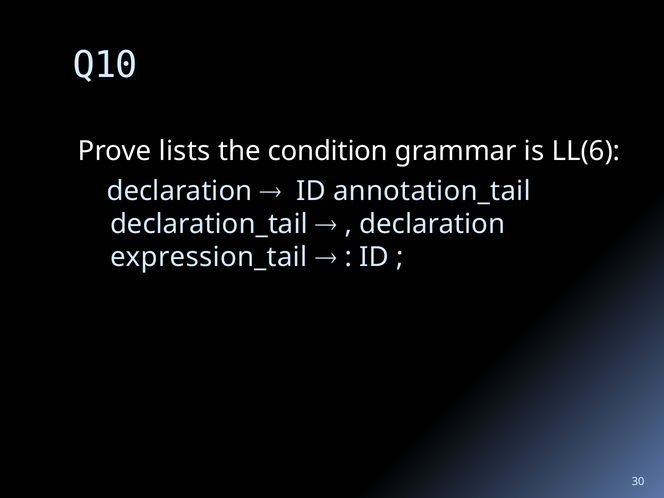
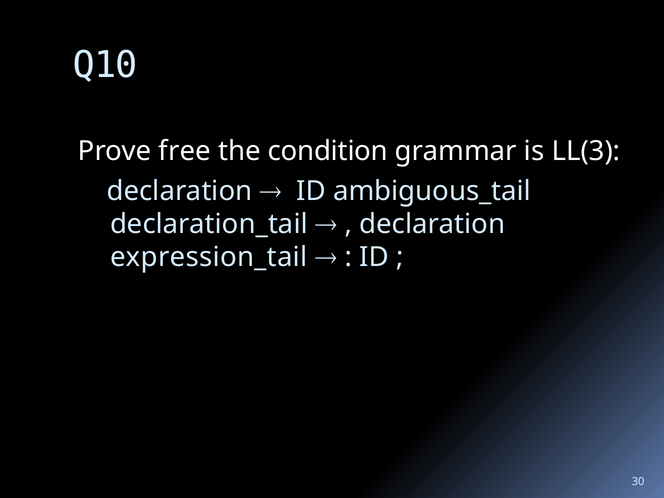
lists: lists -> free (185, 151)
LL(6: LL(6 -> LL(3 (586, 151)
annotation_tail: annotation_tail -> ambiguous_tail (432, 191)
